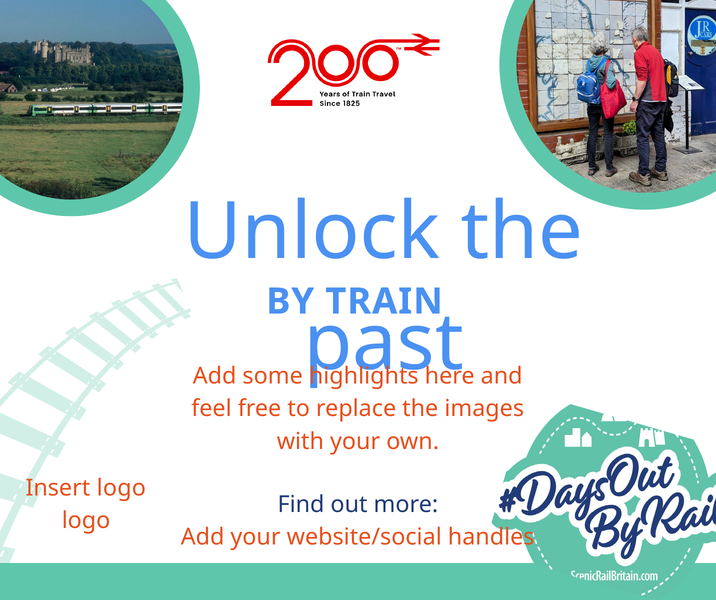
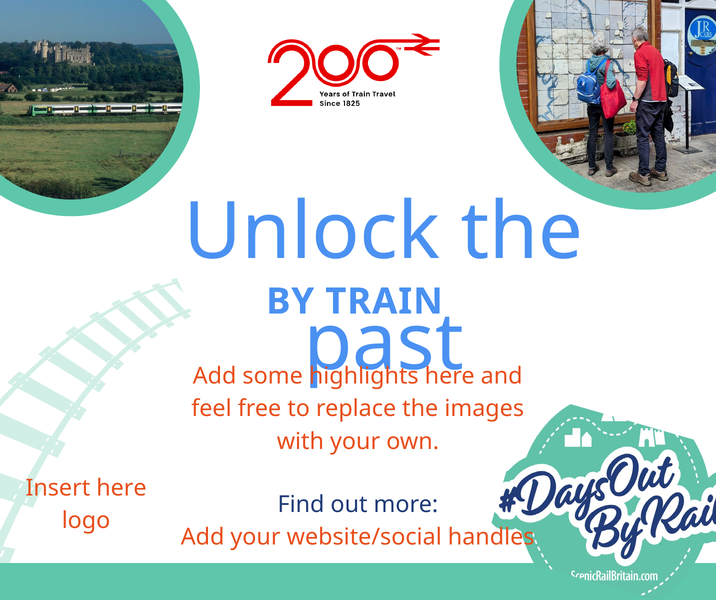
Insert logo: logo -> here (121, 488)
